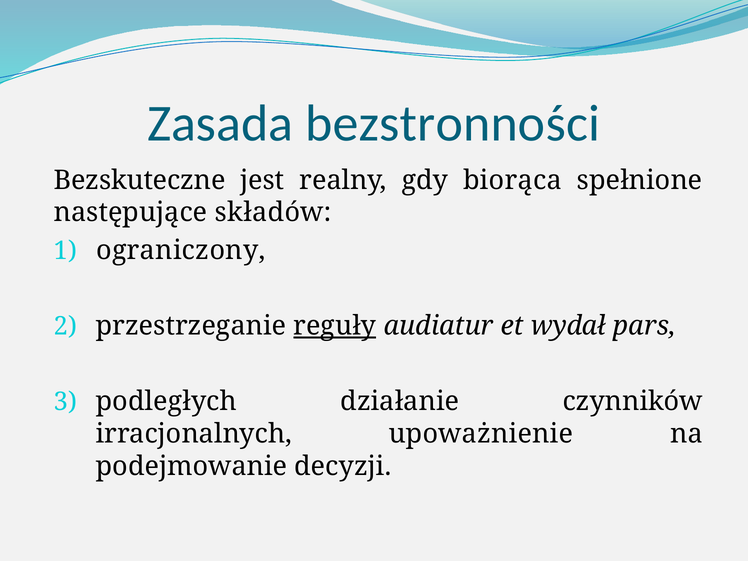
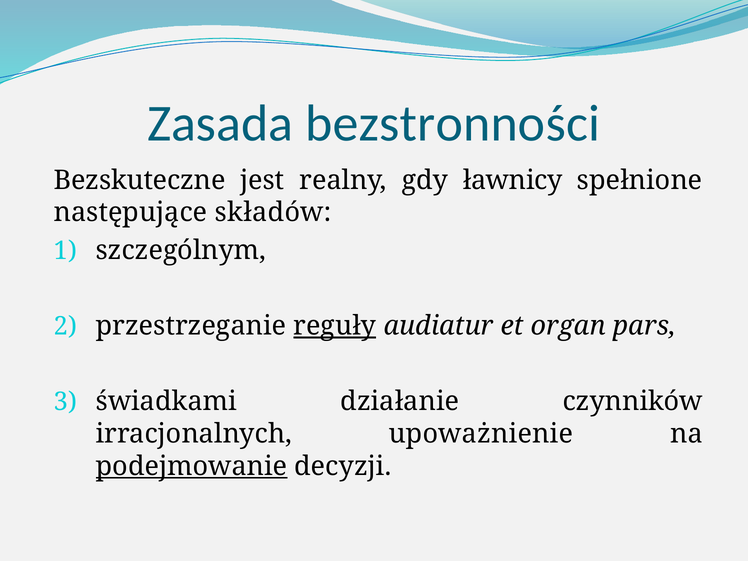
biorąca: biorąca -> ławnicy (513, 180)
ograniczony: ograniczony -> szczególnym (181, 250)
wydał: wydał -> organ (568, 326)
podległych: podległych -> świadkami (166, 401)
podejmowanie underline: none -> present (192, 466)
